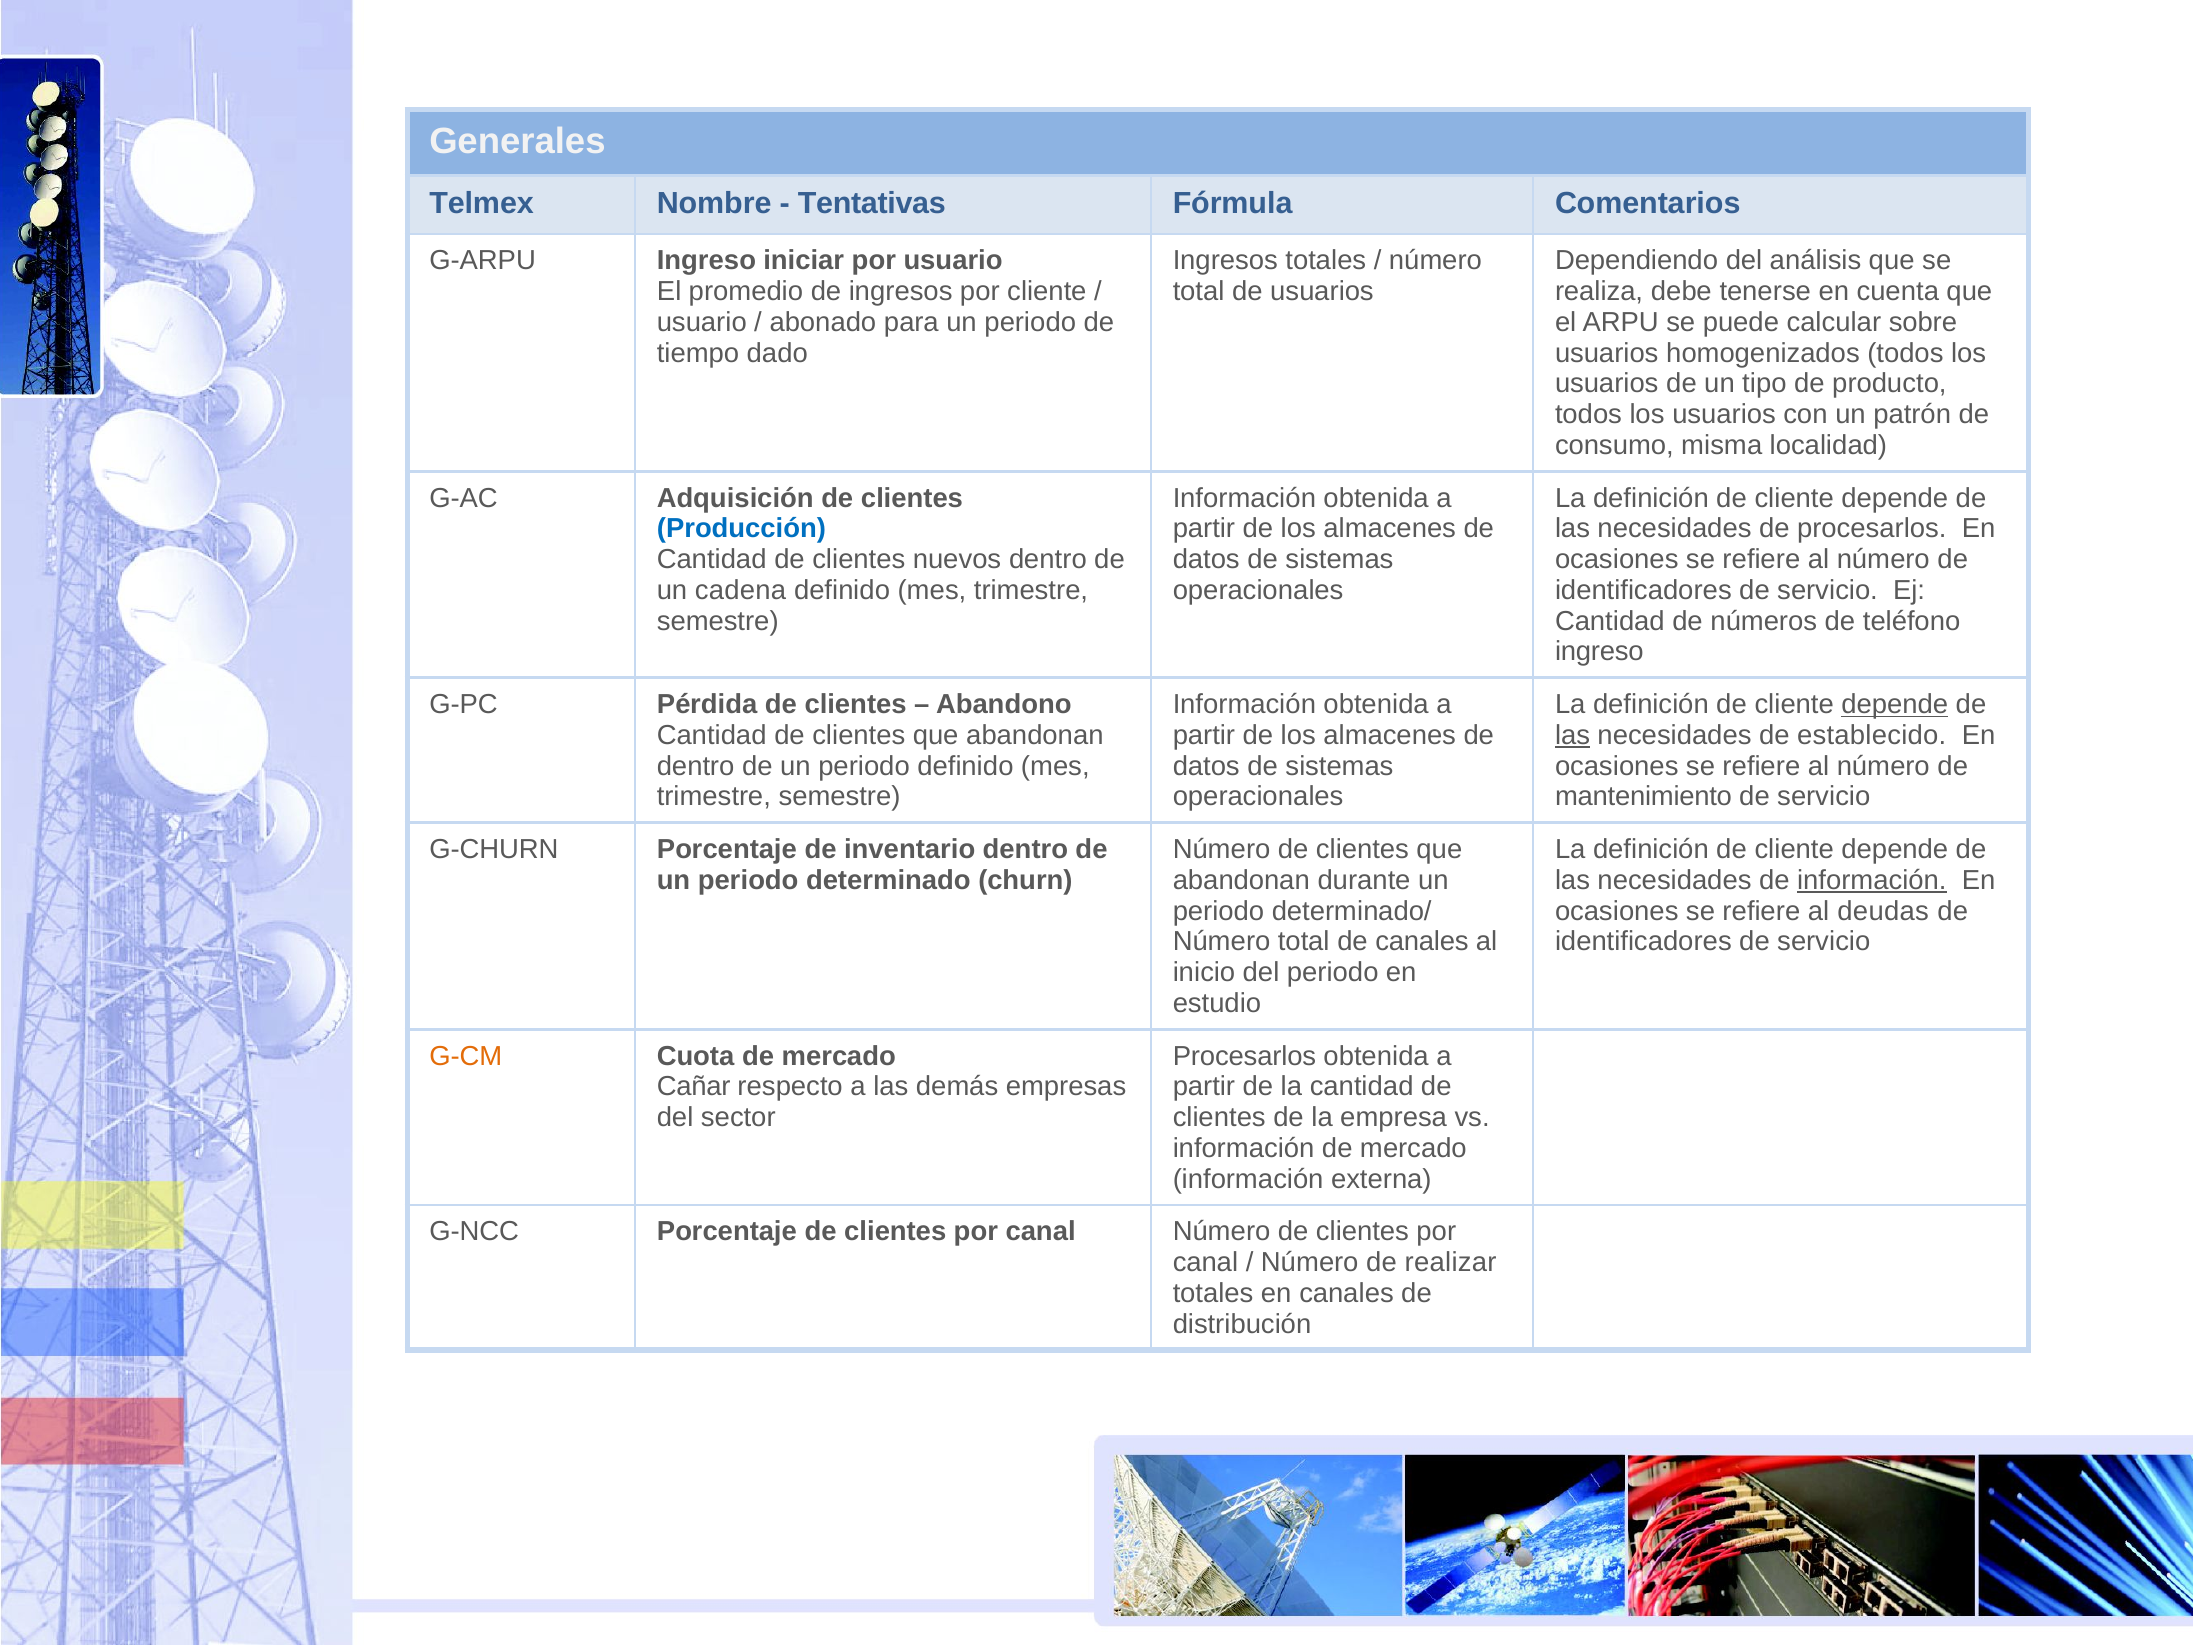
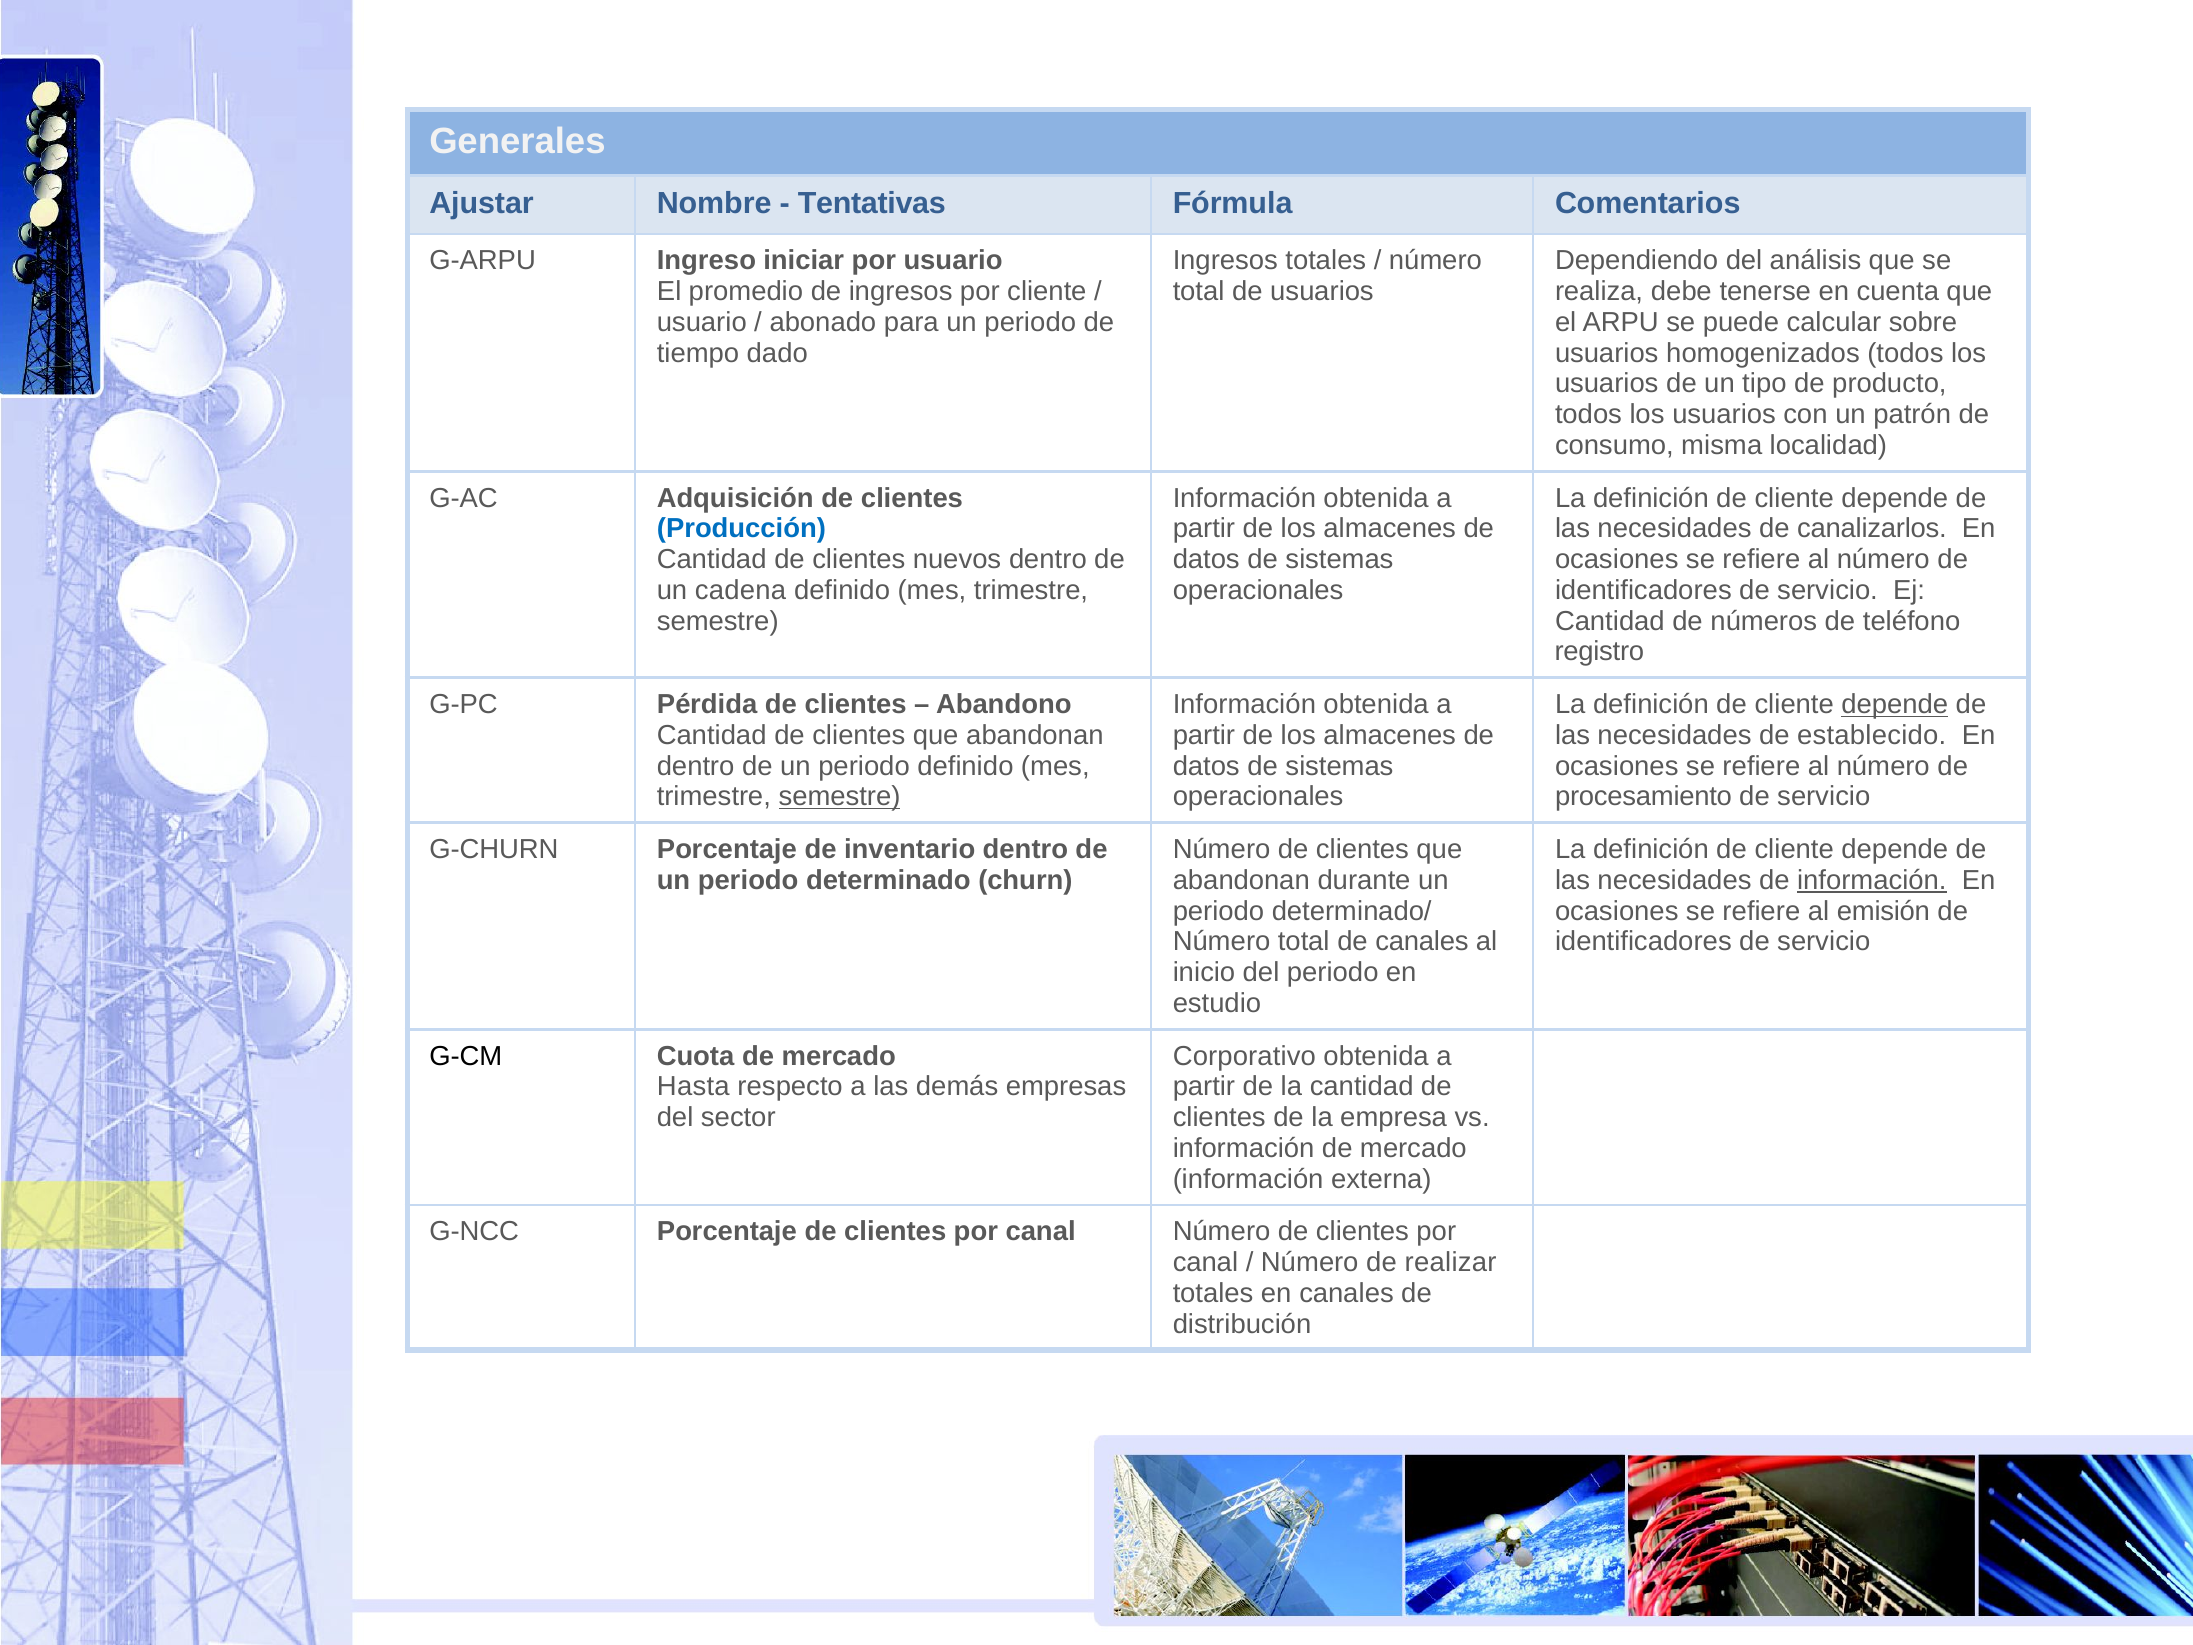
Telmex: Telmex -> Ajustar (482, 204)
de procesarlos: procesarlos -> canalizarlos (1872, 529)
ingreso: ingreso -> registro (1599, 652)
las underline: present -> none (1573, 735)
semestre underline: none -> present (840, 797)
mantenimiento: mantenimiento -> procesamiento (1644, 797)
deudas: deudas -> emisión (1883, 911)
G-CM colour: orange -> black (466, 1056)
Procesarlos: Procesarlos -> Corporativo (1244, 1056)
Cañar: Cañar -> Hasta (693, 1087)
